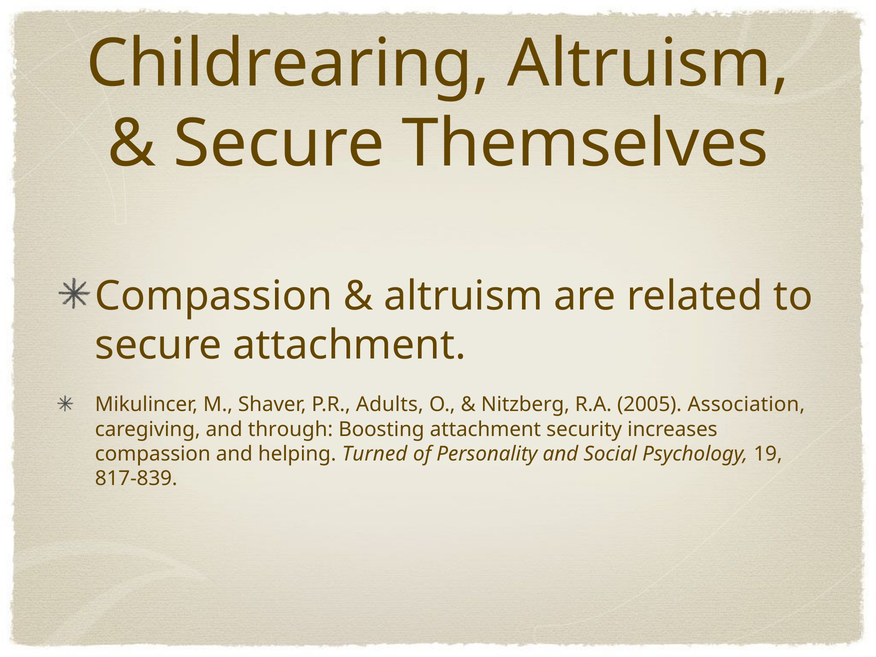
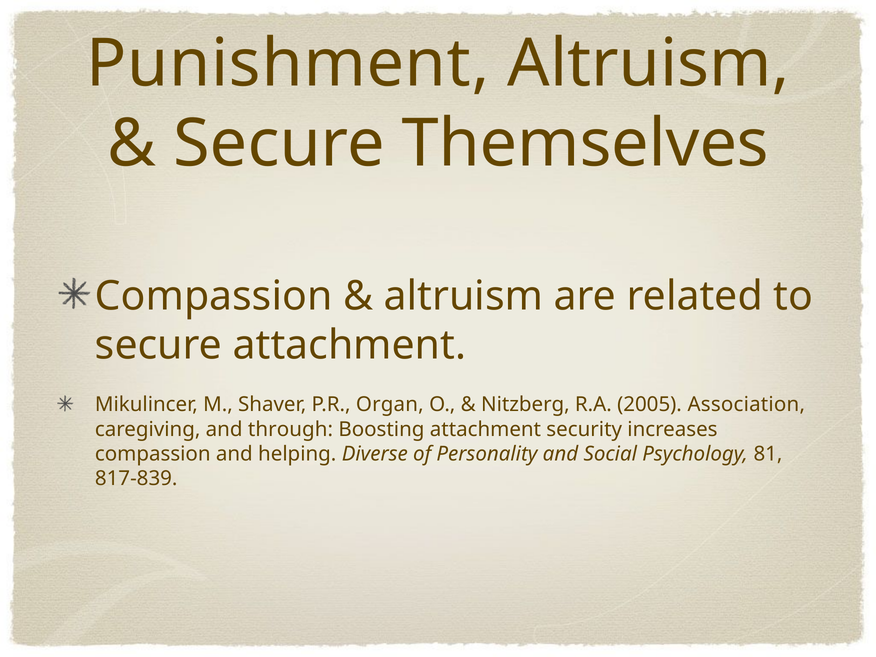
Childrearing: Childrearing -> Punishment (288, 64)
Adults: Adults -> Organ (390, 405)
Turned: Turned -> Diverse (375, 454)
19: 19 -> 81 (768, 454)
